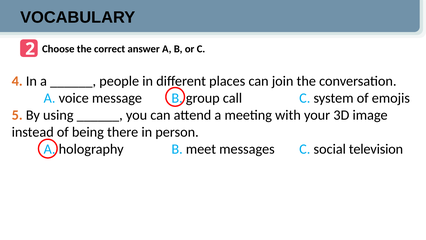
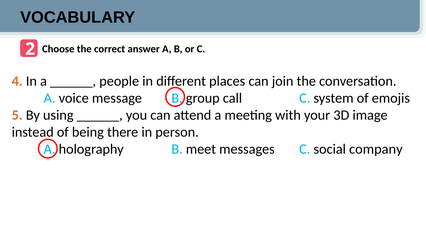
television: television -> company (376, 149)
